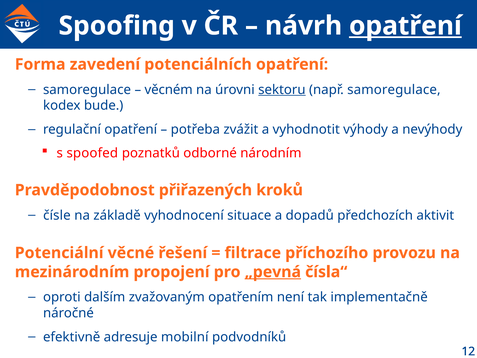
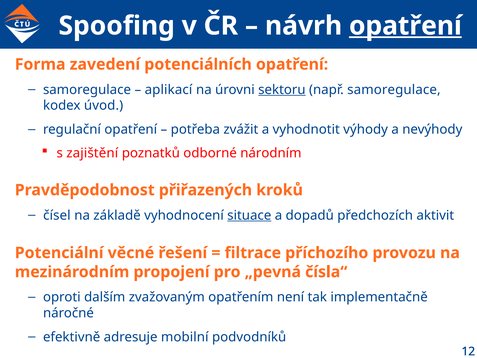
věcném: věcném -> aplikací (169, 90)
bude: bude -> úvod (104, 105)
spoofed: spoofed -> zajištění (92, 153)
čísle: čísle -> čísel (57, 215)
situace underline: none -> present (249, 215)
„pevná underline: present -> none (273, 272)
